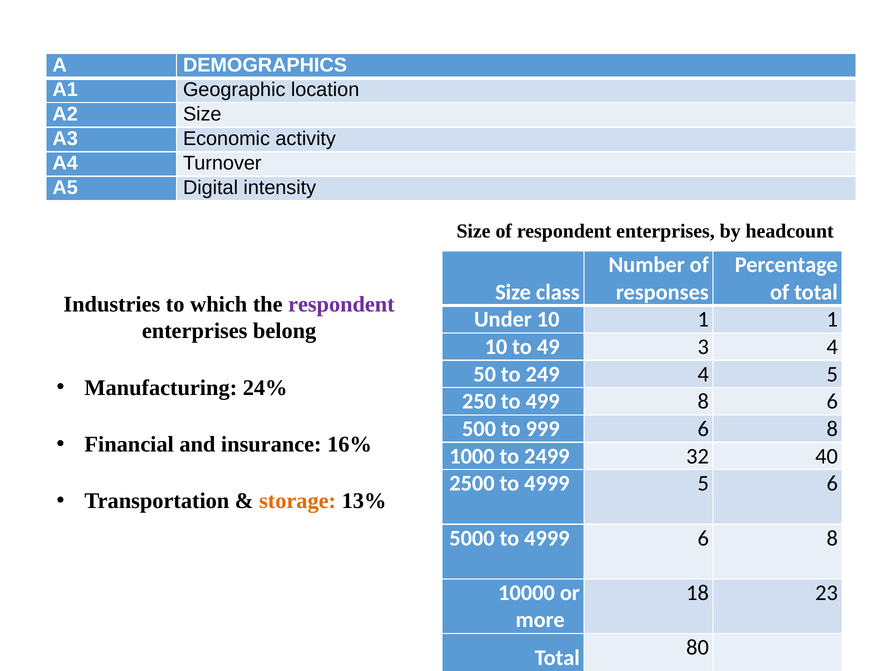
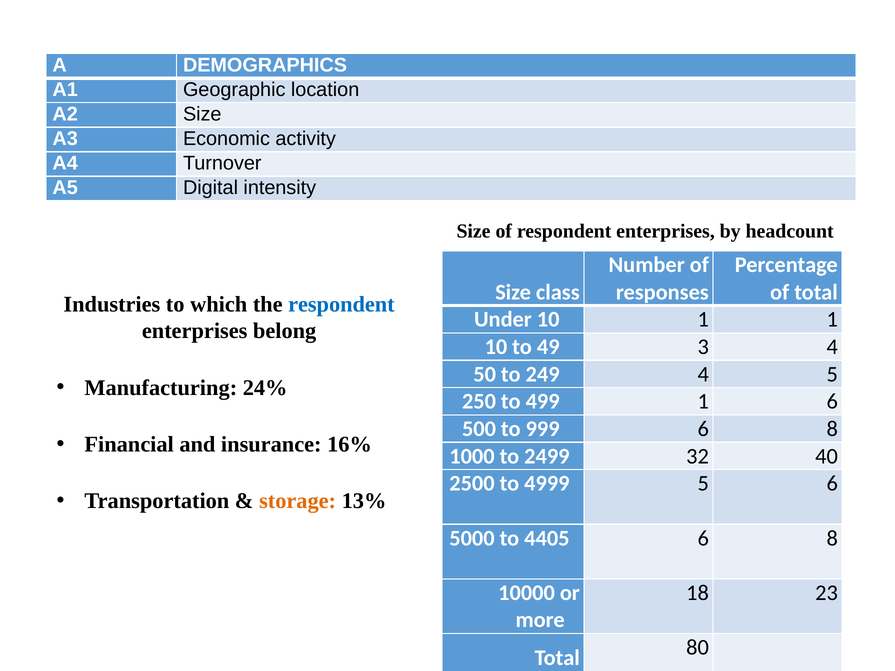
respondent colour: purple -> blue (341, 304)
499 8: 8 -> 1 (703, 402)
5000 to 4999: 4999 -> 4405 (547, 538)
